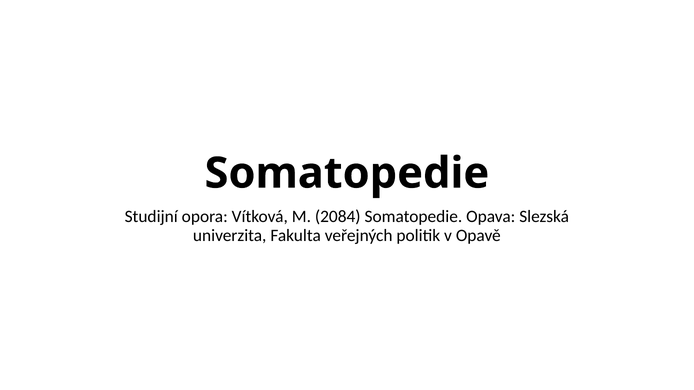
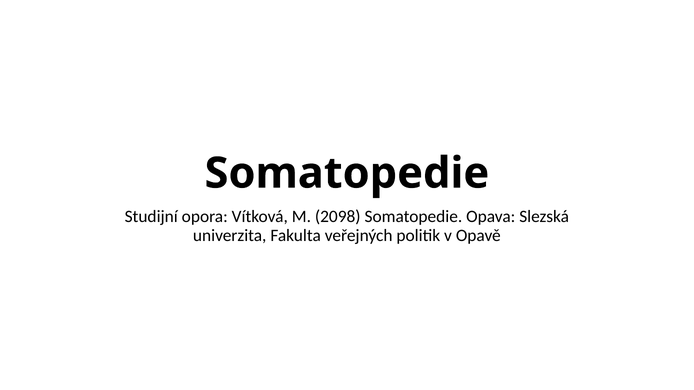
2084: 2084 -> 2098 (338, 217)
